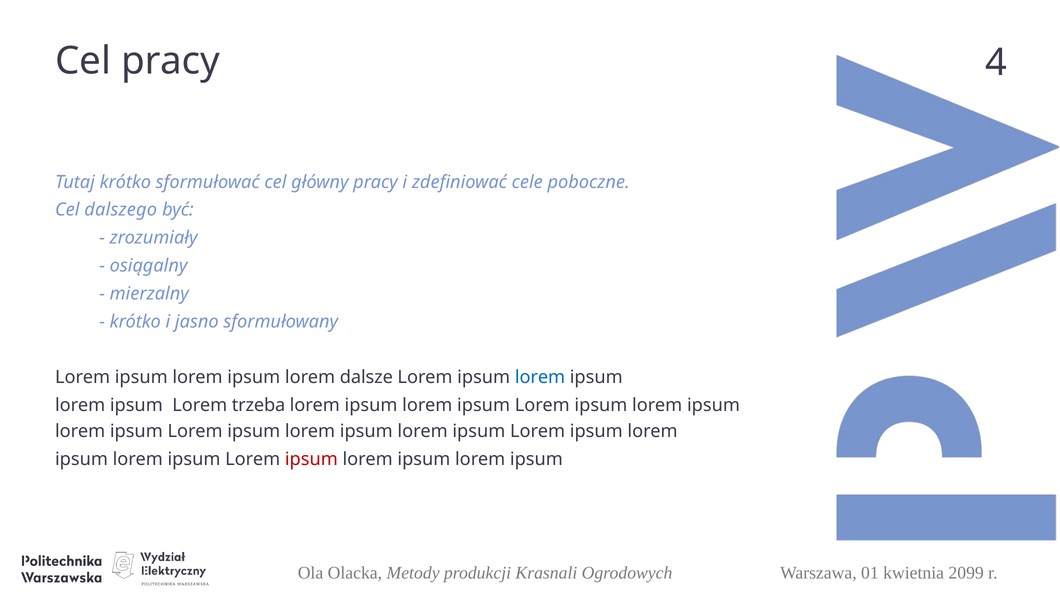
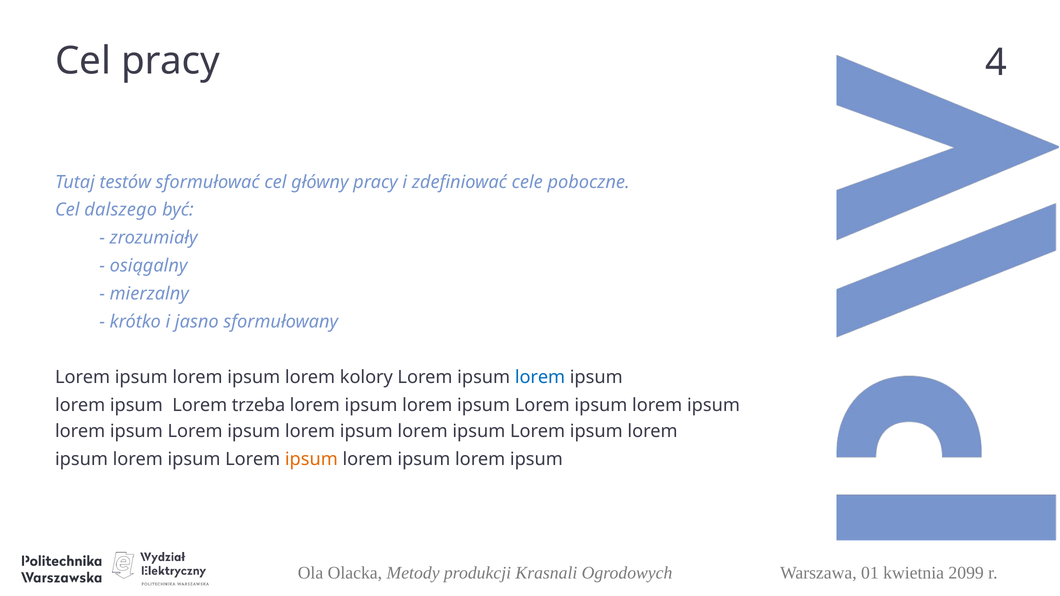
Tutaj krótko: krótko -> testów (125, 182)
dalsze: dalsze -> kolory (366, 377)
ipsum colour: red -> orange (311, 459)
